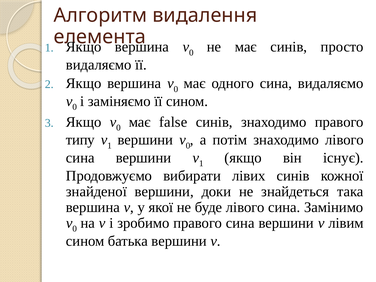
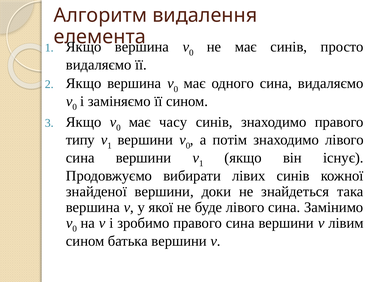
false: false -> часу (173, 122)
